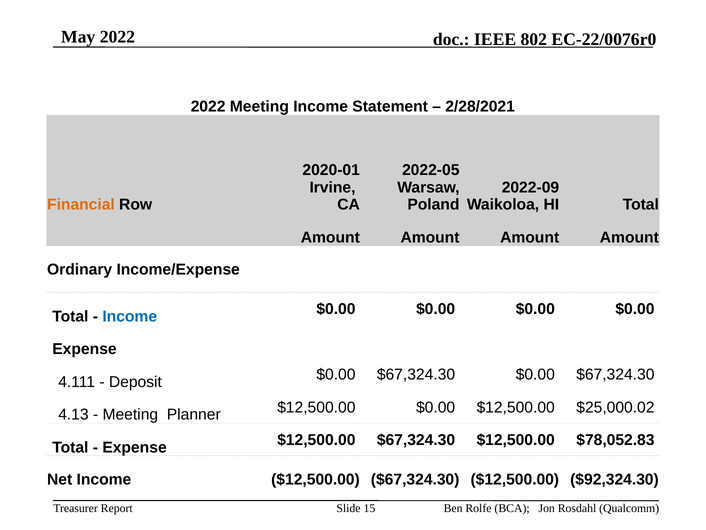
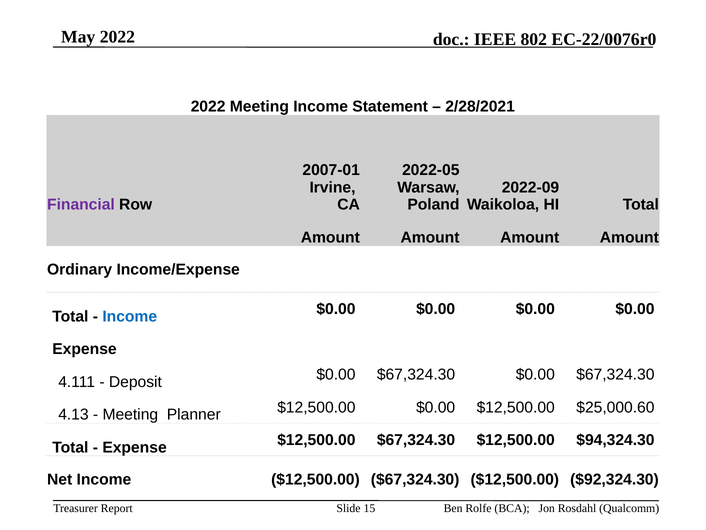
2020-01: 2020-01 -> 2007-01 (331, 170)
Financial colour: orange -> purple (81, 205)
$25,000.02: $25,000.02 -> $25,000.60 (615, 407)
$78,052.83: $78,052.83 -> $94,324.30 (615, 440)
